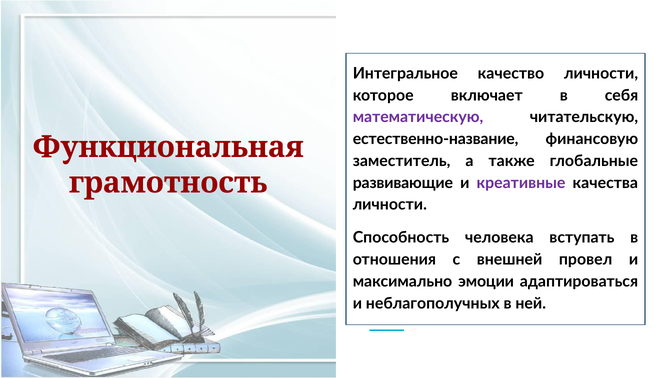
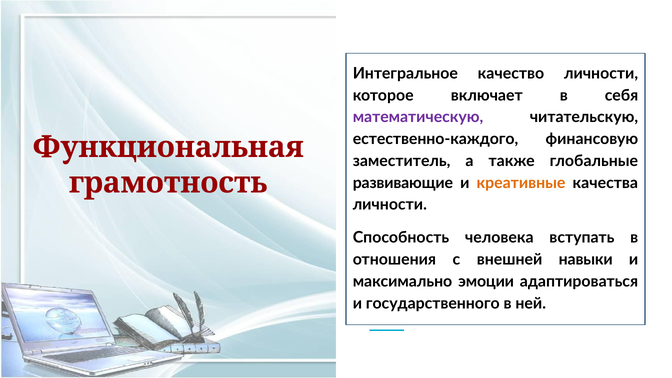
естественно-название: естественно-название -> естественно-каждого (436, 139)
креативные colour: purple -> orange (521, 183)
провел: провел -> навыки (586, 260)
неблагополучных: неблагополучных -> государственного (433, 303)
